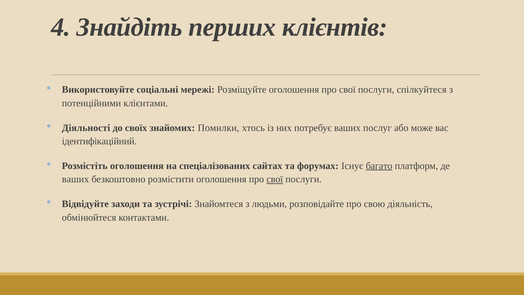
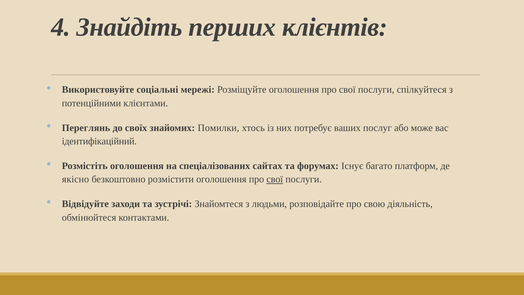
Діяльності: Діяльності -> Переглянь (86, 128)
багато underline: present -> none (379, 166)
ваших: ваших -> якісно (75, 179)
